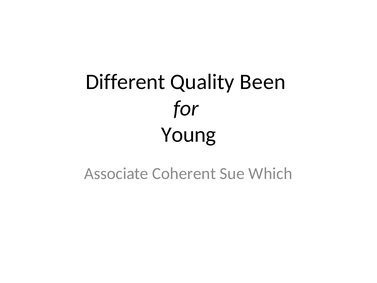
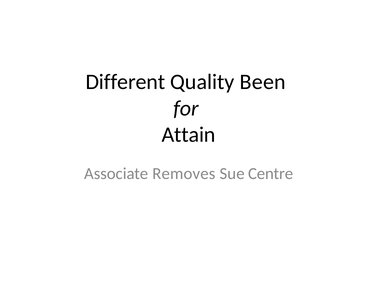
Young: Young -> Attain (189, 135)
Coherent: Coherent -> Removes (184, 173)
Which: Which -> Centre (271, 173)
